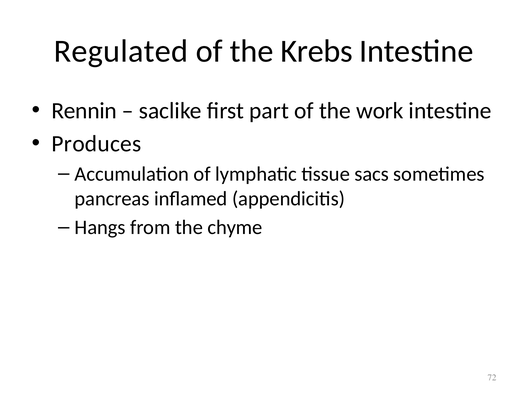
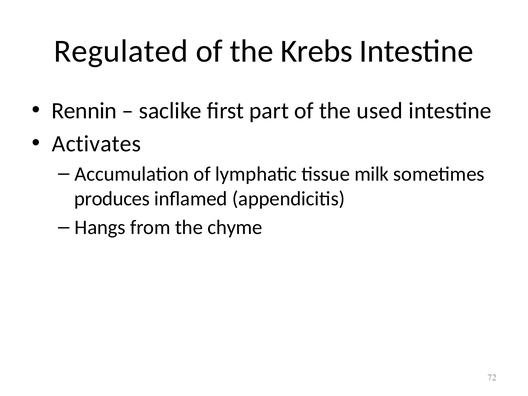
work: work -> used (380, 111)
Produces: Produces -> Activates (96, 144)
sacs: sacs -> milk (372, 174)
pancreas: pancreas -> produces (112, 199)
